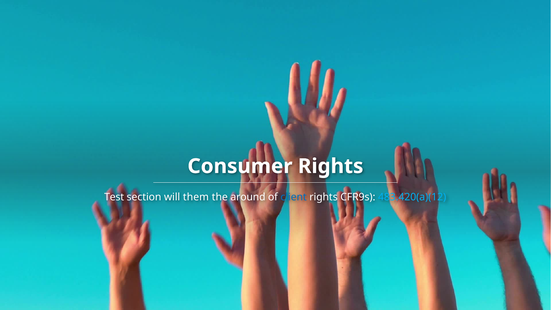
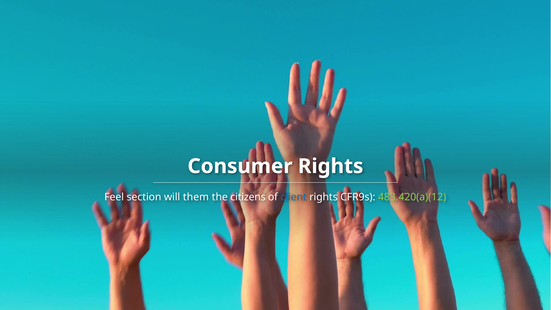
Test: Test -> Feel (114, 197)
around: around -> citizens (248, 197)
483.420(a)(12 colour: light blue -> light green (412, 197)
